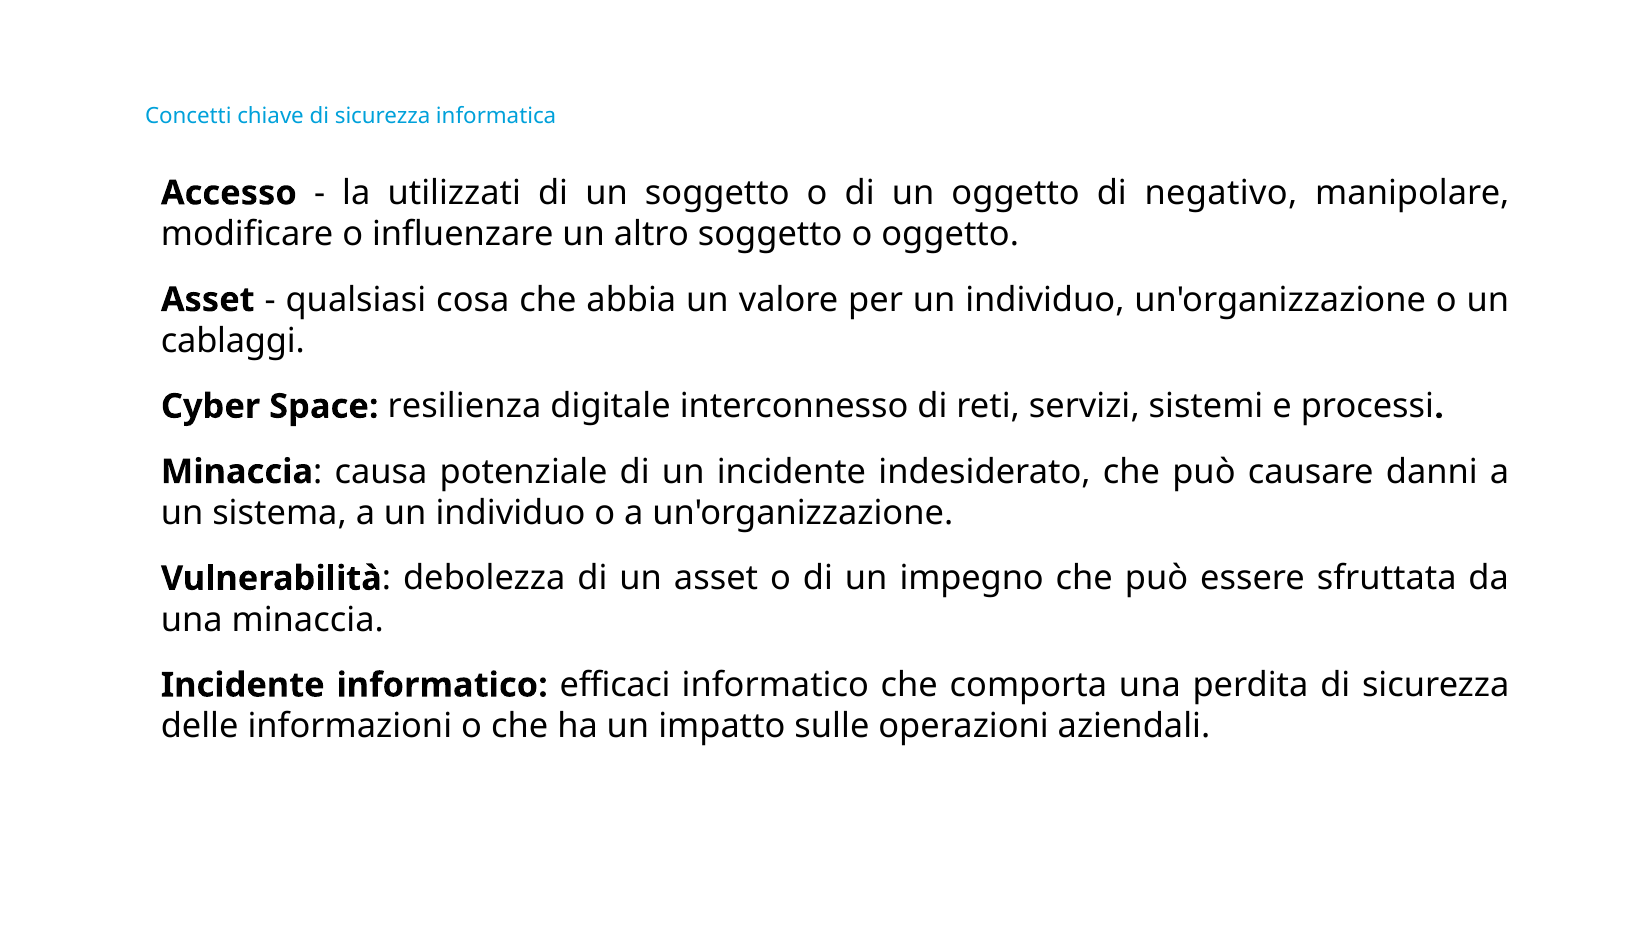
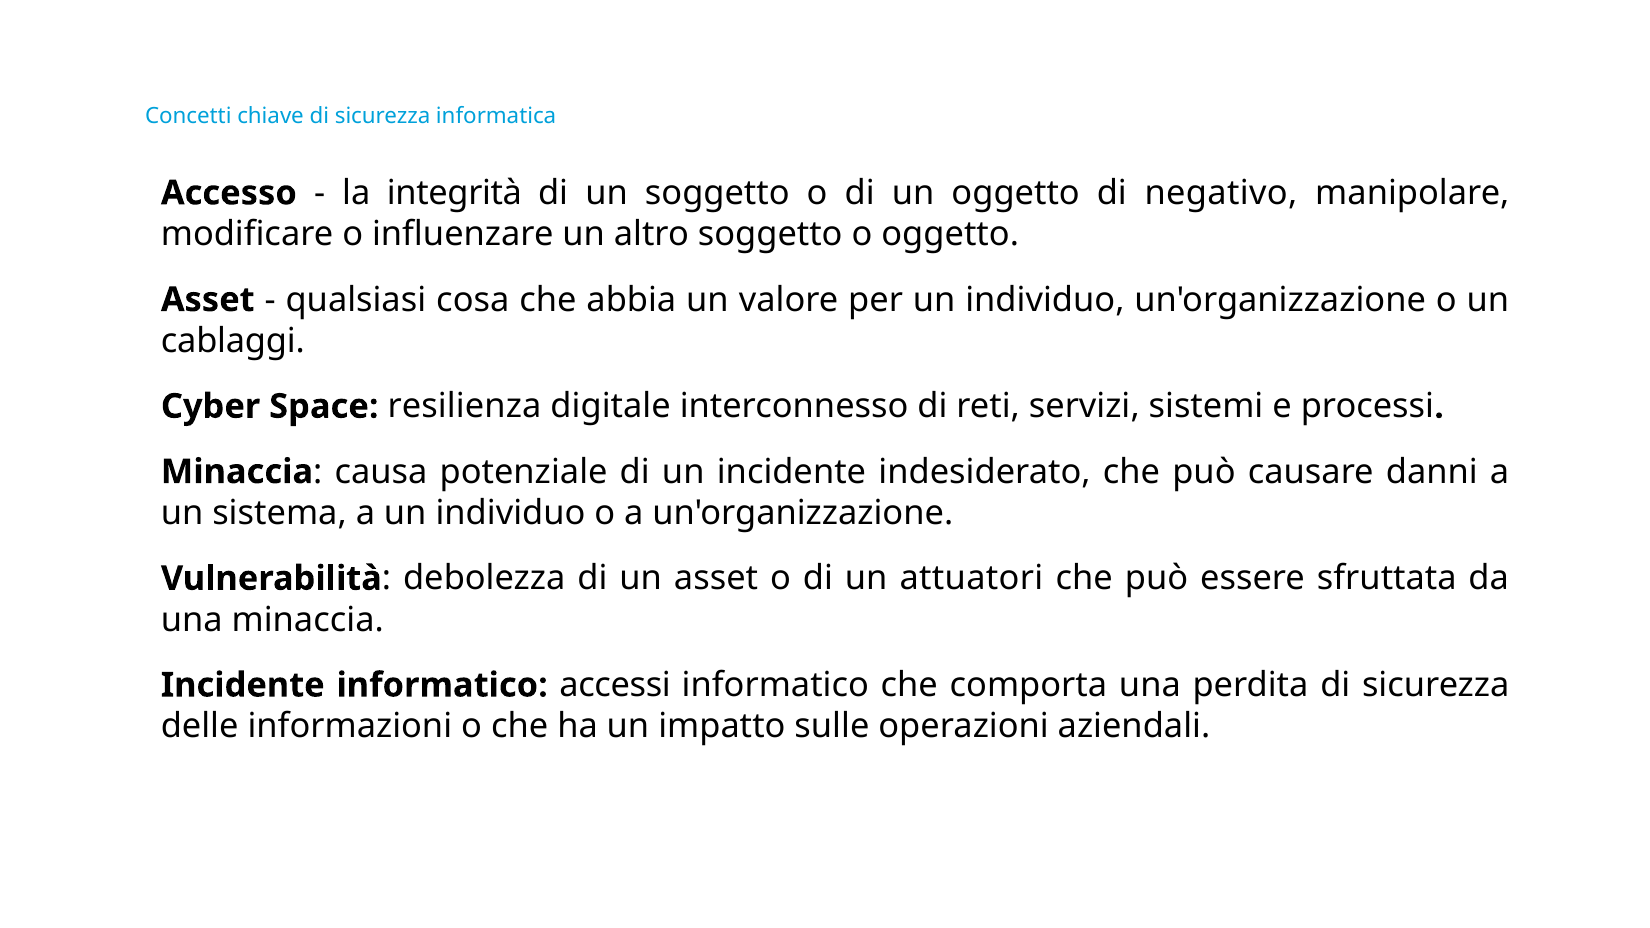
utilizzati: utilizzati -> integrità (454, 193)
impegno: impegno -> attuatori (971, 579)
efficaci: efficaci -> accessi (615, 685)
